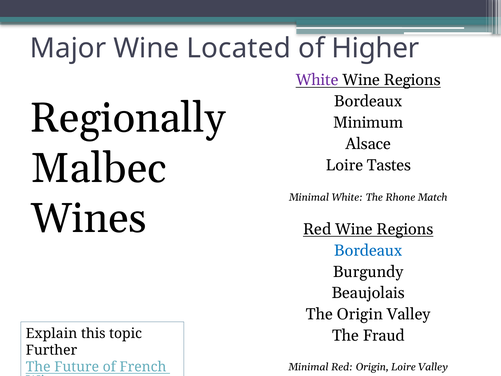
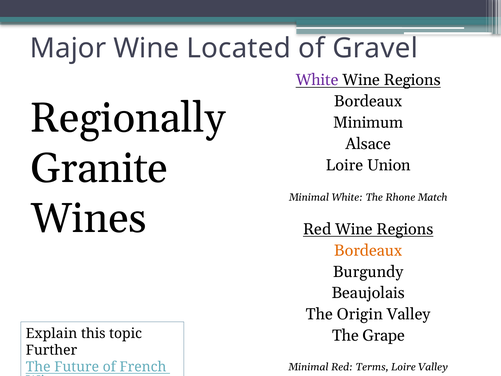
Higher: Higher -> Gravel (375, 48)
Malbec: Malbec -> Granite (99, 168)
Tastes: Tastes -> Union (389, 165)
Bordeaux colour: blue -> orange (368, 250)
Fraud: Fraud -> Grape (384, 335)
Red Origin: Origin -> Terms (372, 367)
